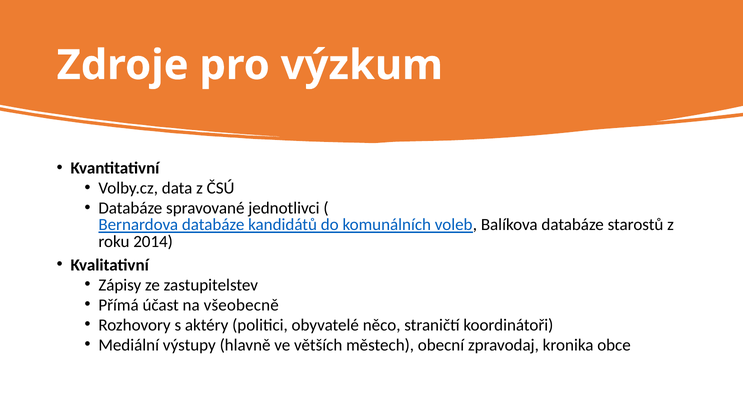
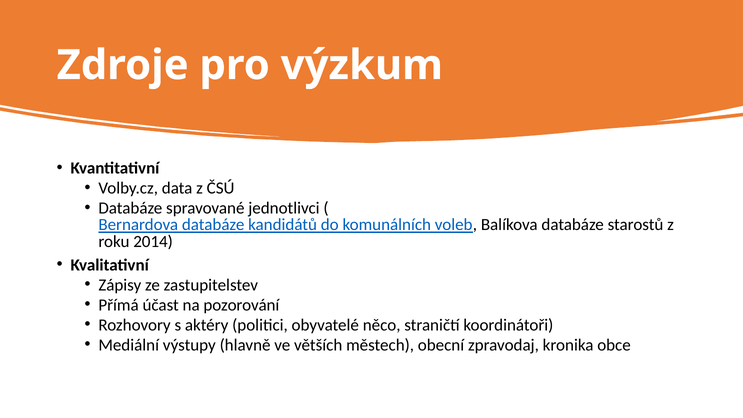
všeobecně: všeobecně -> pozorování (241, 305)
